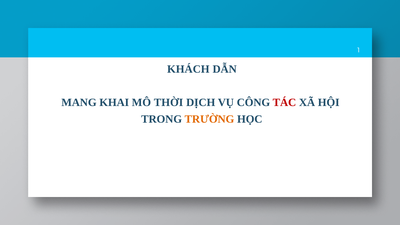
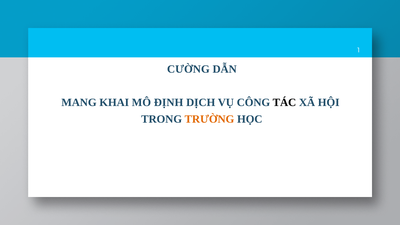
KHÁCH: KHÁCH -> CƯỜNG (188, 69)
THỜI: THỜI -> ĐỊNH (169, 103)
TÁC colour: red -> black (284, 103)
